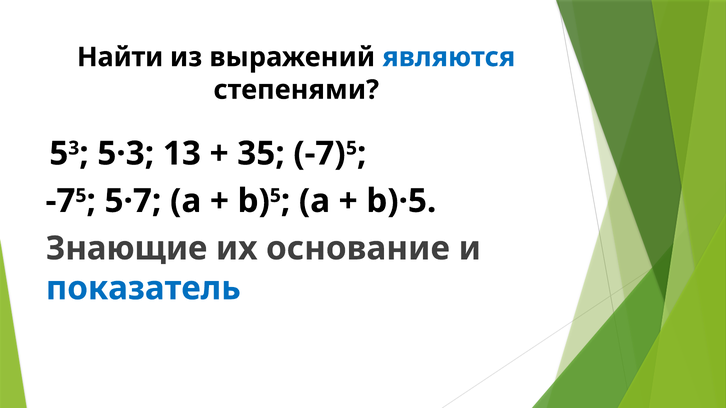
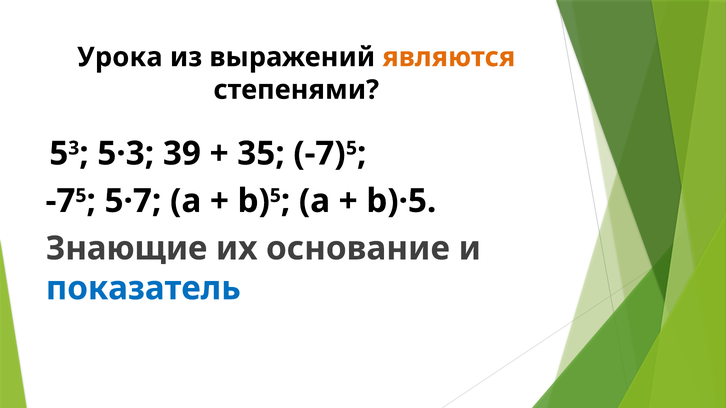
Найти: Найти -> Урока (120, 57)
являются colour: blue -> orange (449, 57)
13: 13 -> 39 (182, 154)
